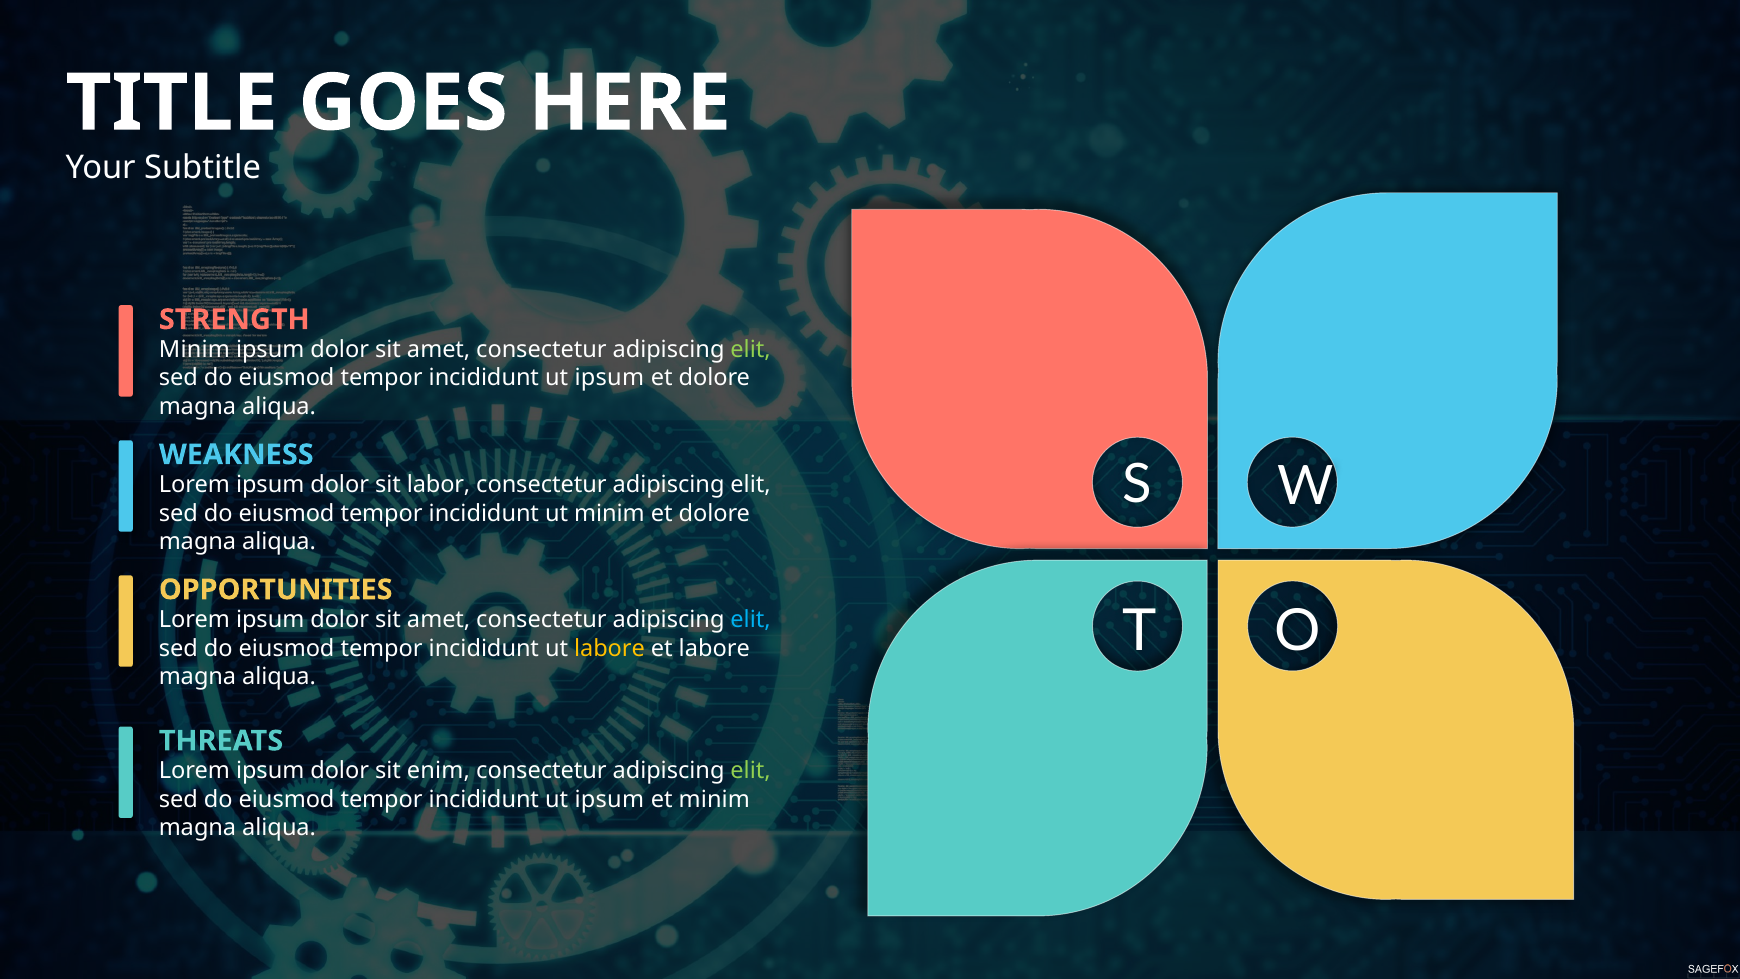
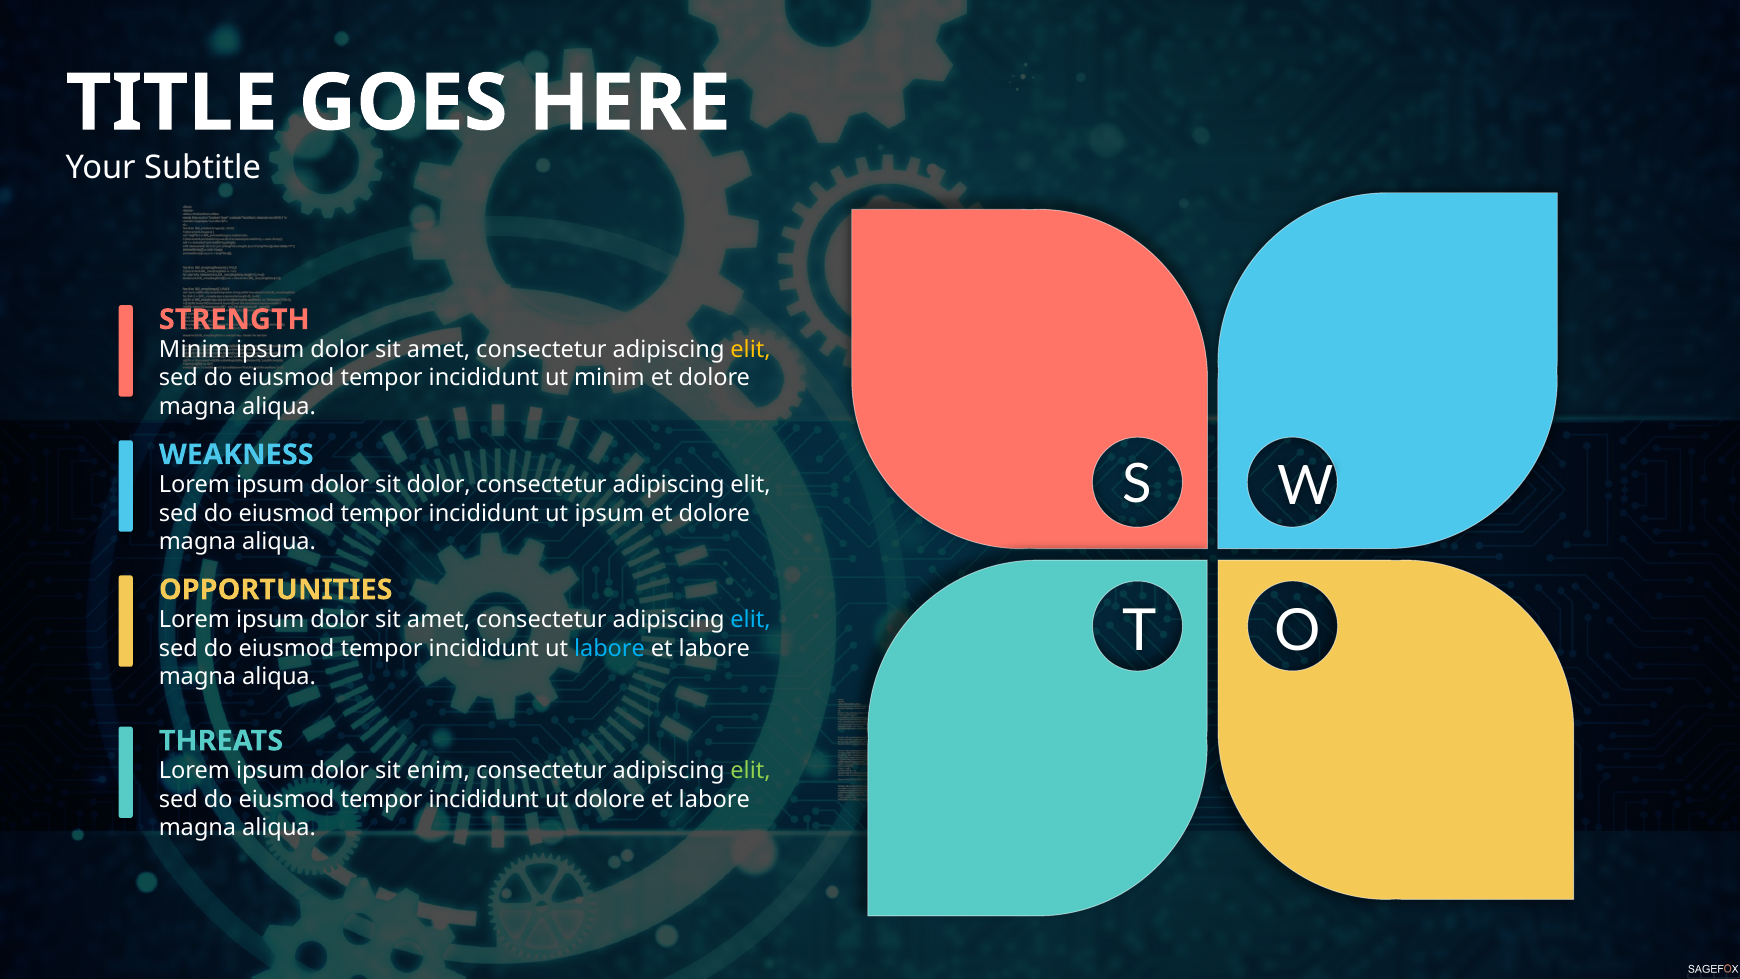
elit colour: light green -> yellow (751, 350)
ipsum: ipsum -> minim (609, 378)
sit labor: labor -> dolor (439, 485)
ut minim: minim -> ipsum (609, 513)
labore colour: yellow -> light blue (609, 648)
ipsum: ipsum -> dolore (610, 799)
minim: minim -> labore (714, 799)
